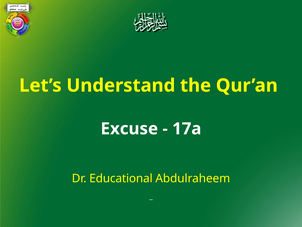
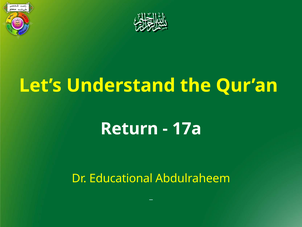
Excuse: Excuse -> Return (129, 128)
